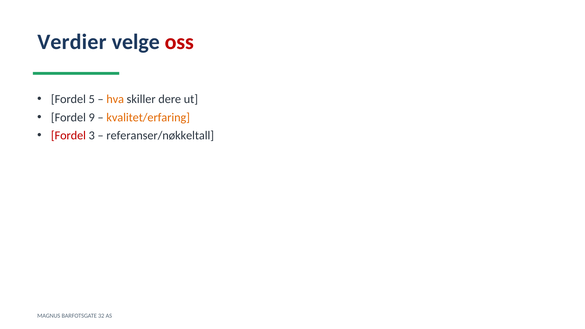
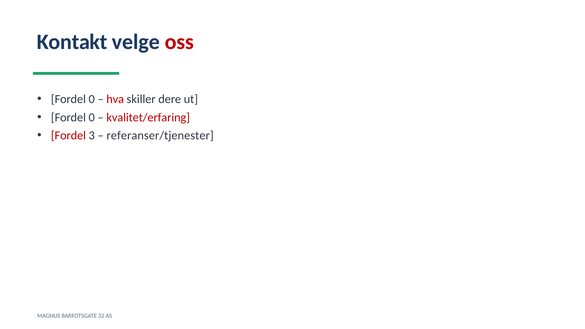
Verdier: Verdier -> Kontakt (72, 42)
5: 5 -> 0 (92, 99)
hva colour: orange -> red (115, 99)
9: 9 -> 0 (92, 117)
kvalitet/erfaring colour: orange -> red (148, 117)
referanser/nøkkeltall: referanser/nøkkeltall -> referanser/tjenester (160, 136)
